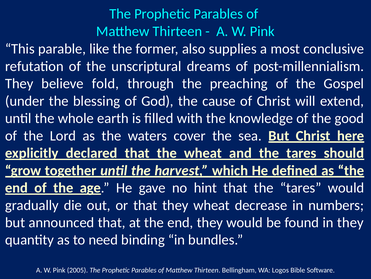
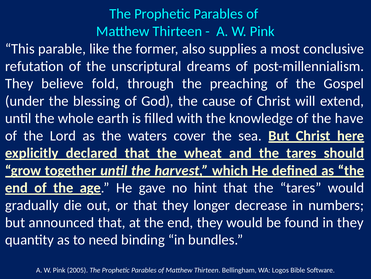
good: good -> have (349, 118)
they wheat: wheat -> longer (212, 205)
